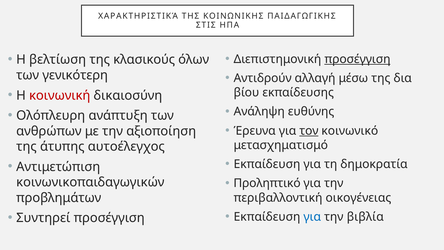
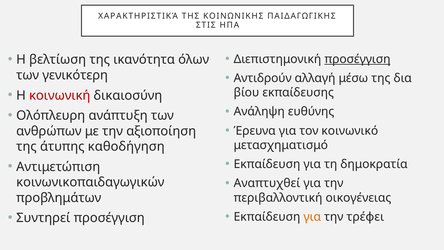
κλασικούς: κλασικούς -> ικανότητα (144, 60)
τον underline: present -> none (309, 131)
αυτοέλεγχος: αυτοέλεγχος -> καθοδήγηση (126, 146)
Προληπτικό: Προληπτικό -> Αναπτυχθεί (267, 183)
για colour: blue -> orange (312, 217)
βιβλία: βιβλία -> τρέφει (365, 217)
